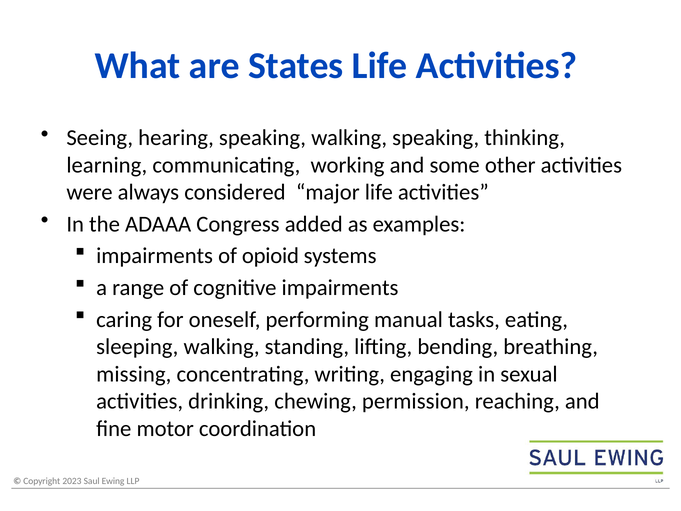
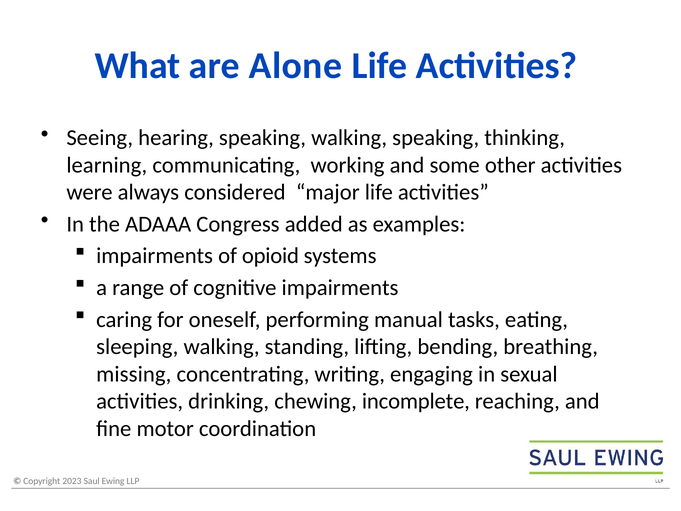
States: States -> Alone (295, 66)
permission: permission -> incomplete (416, 401)
